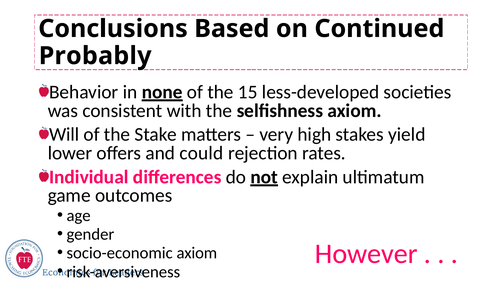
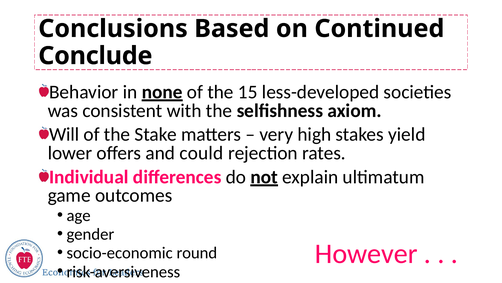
Probably: Probably -> Conclude (95, 56)
socio-economic axiom: axiom -> round (197, 253)
